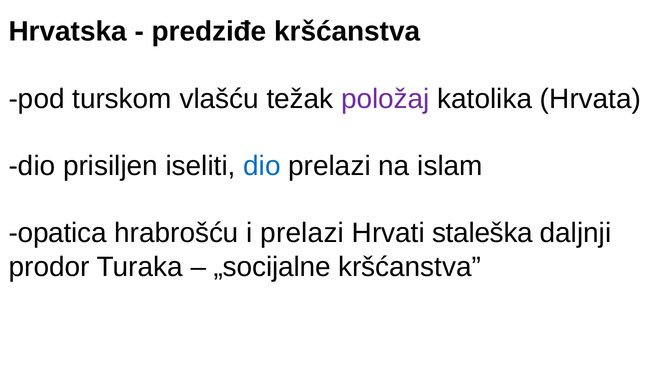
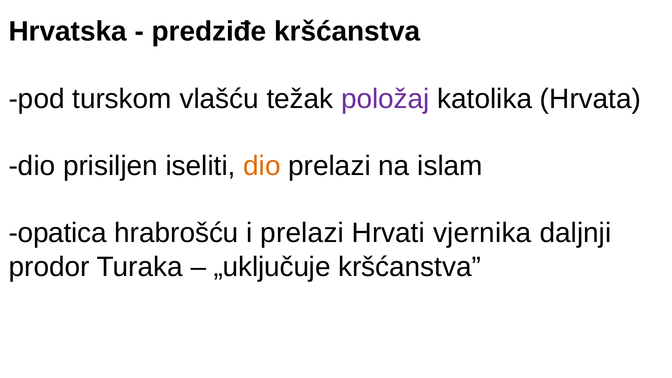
dio colour: blue -> orange (262, 166)
staleška: staleška -> vjernika (482, 233)
„socijalne: „socijalne -> „uključuje (272, 267)
